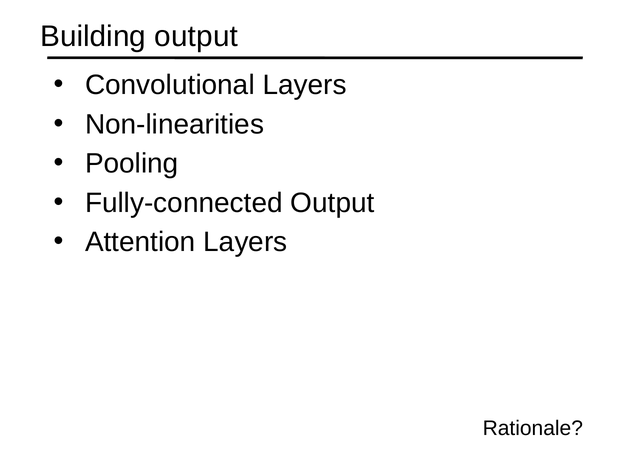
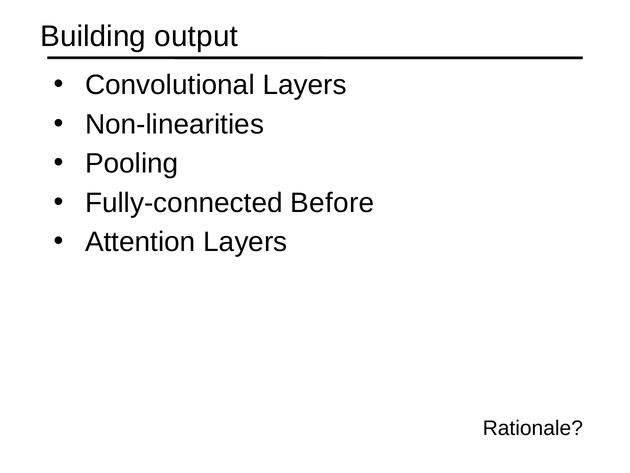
Fully-connected Output: Output -> Before (332, 203)
